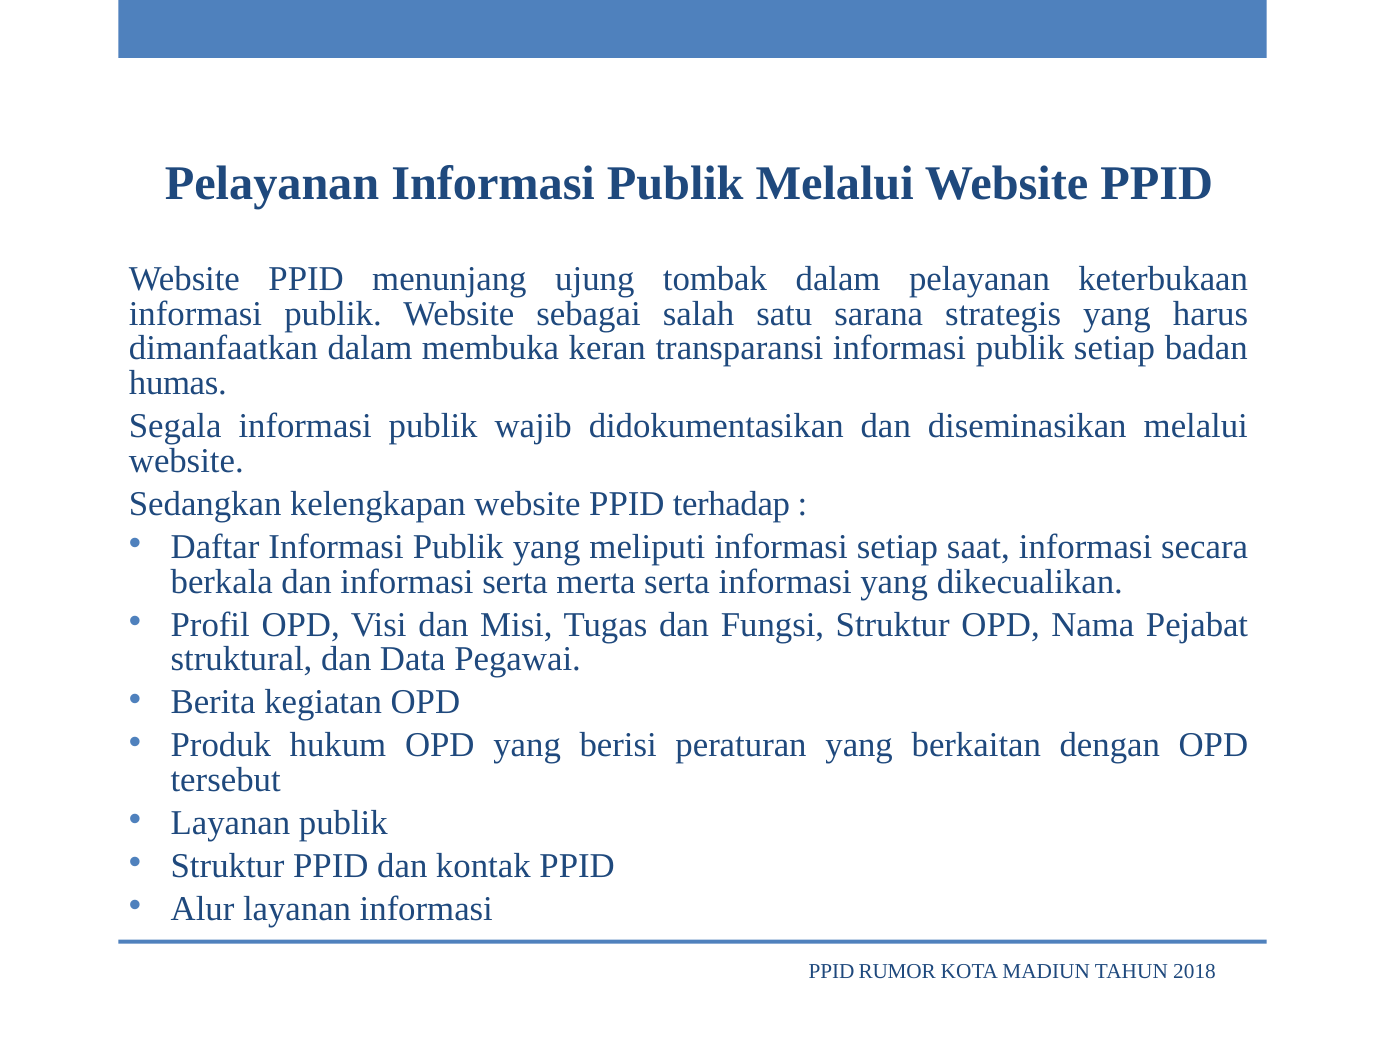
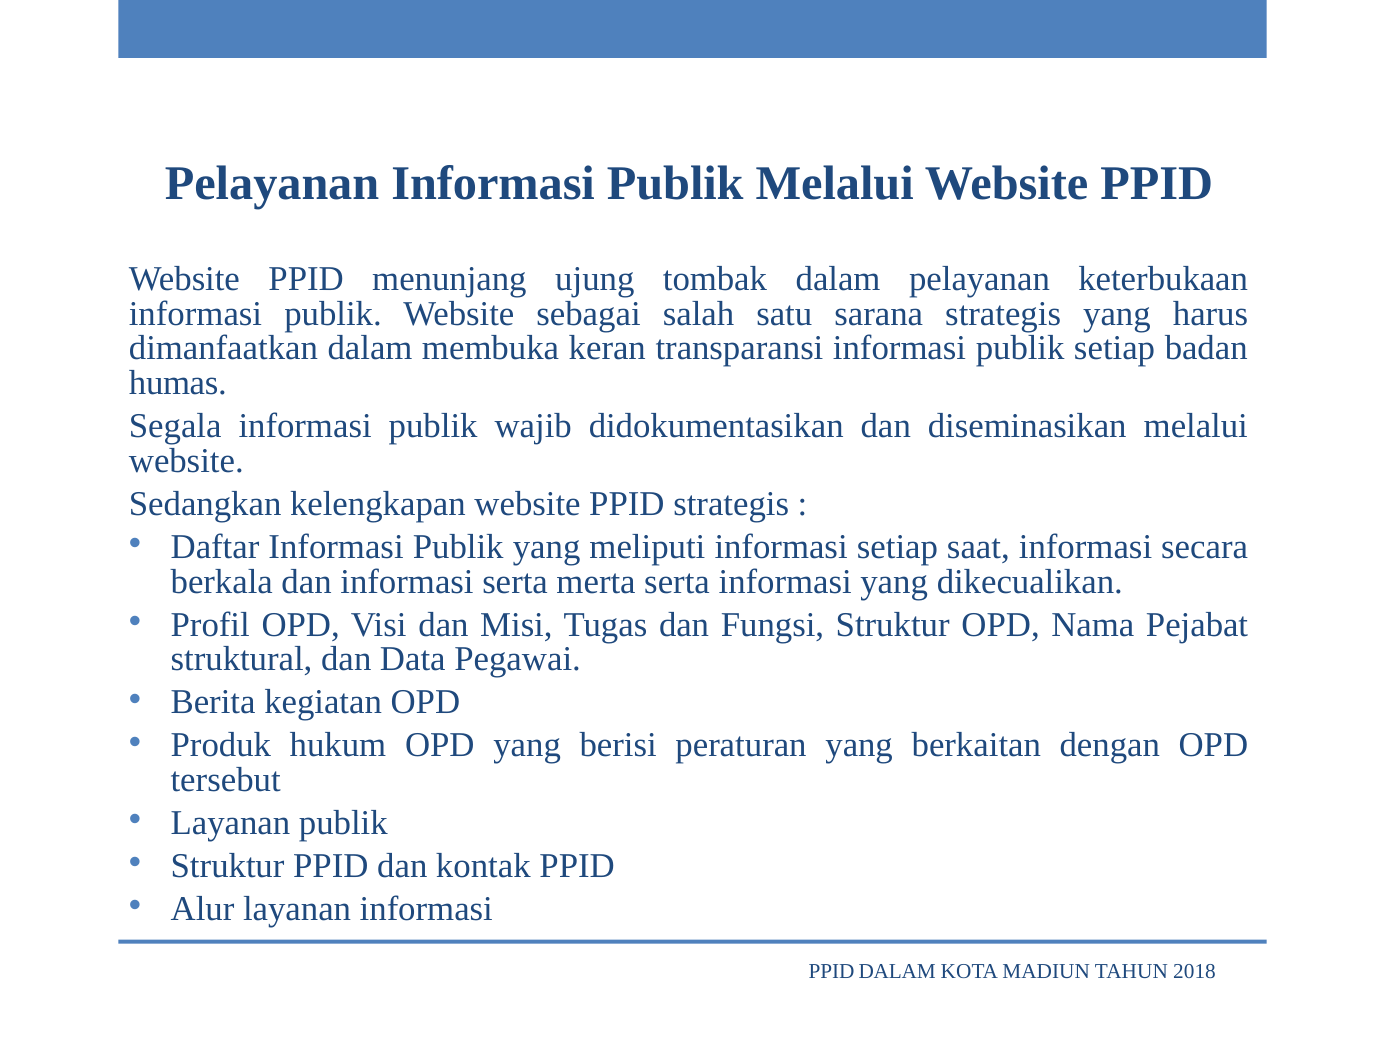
PPID terhadap: terhadap -> strategis (731, 504)
PPID RUMOR: RUMOR -> DALAM (897, 971)
